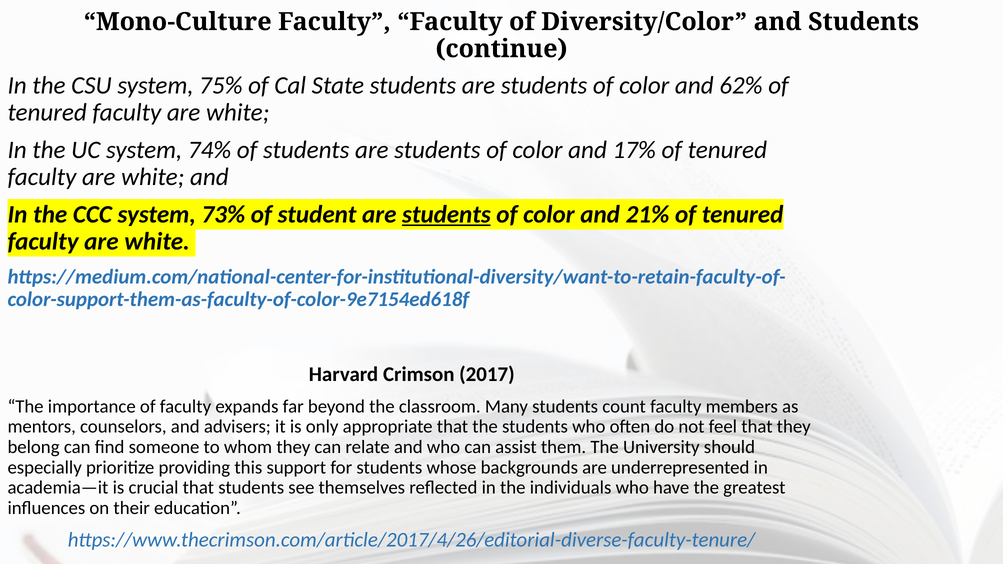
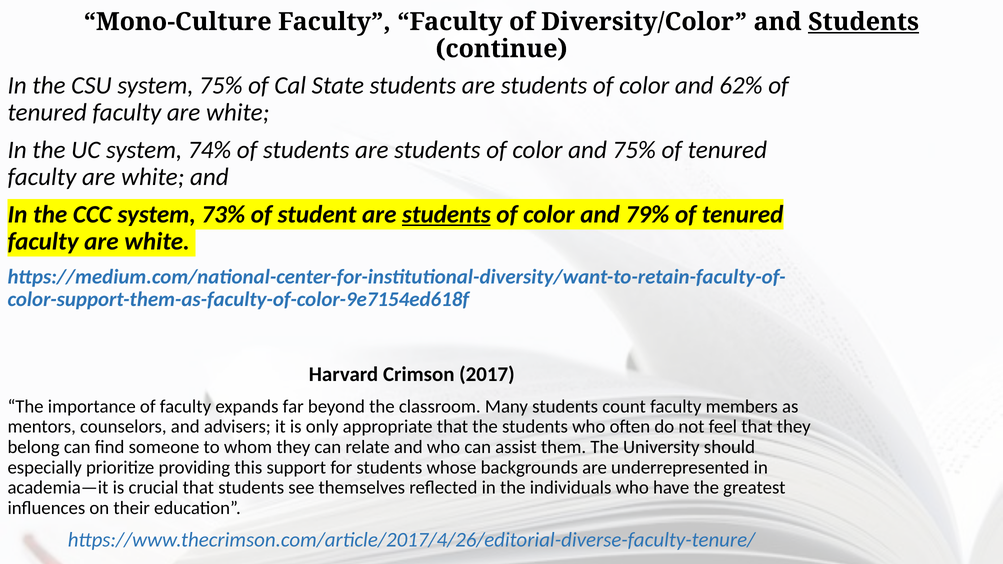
Students underline: none -> present (864, 22)
and 17%: 17% -> 75% (634, 150)
21%: 21% -> 79% (647, 215)
